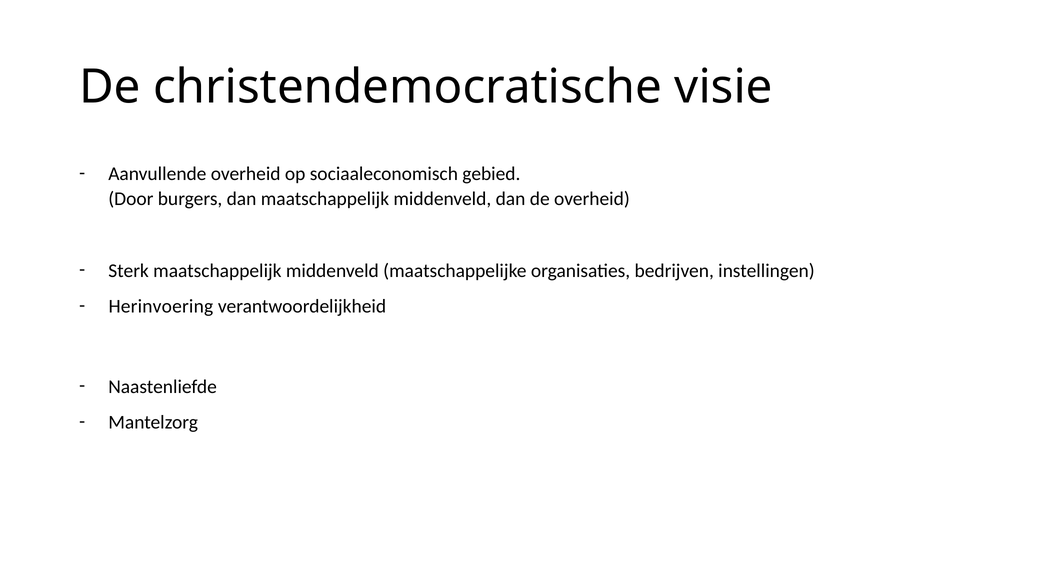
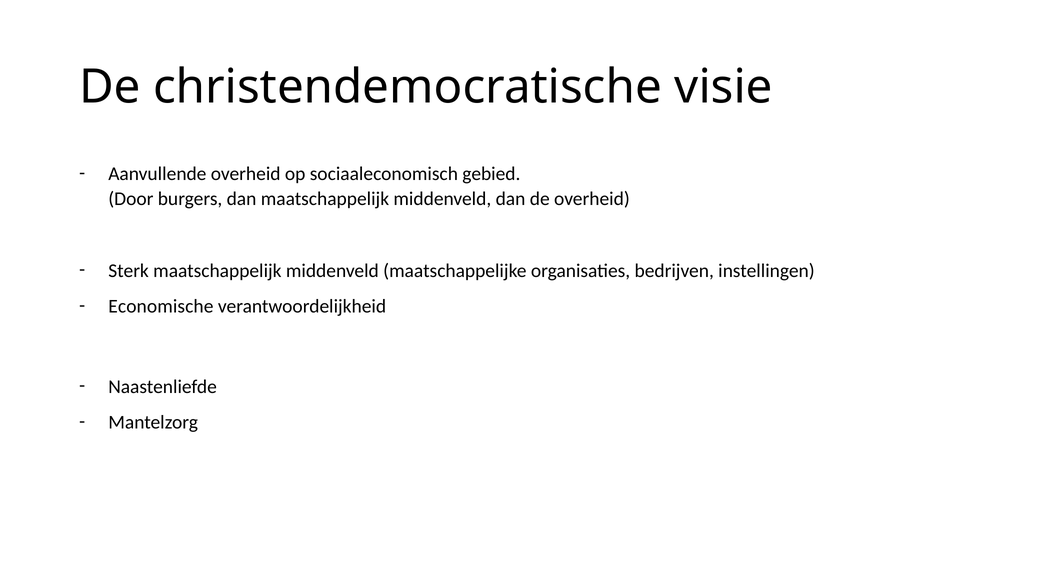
Herinvoering: Herinvoering -> Economische (161, 306)
